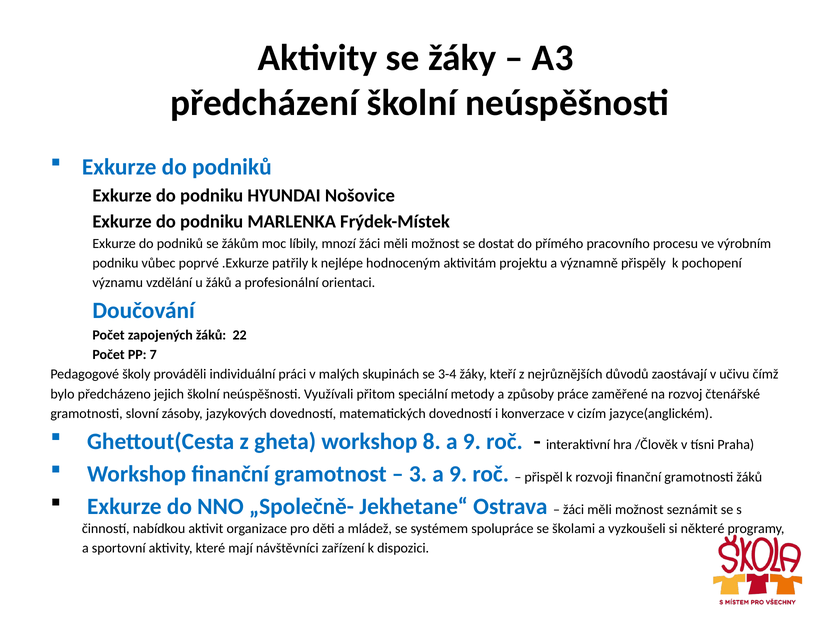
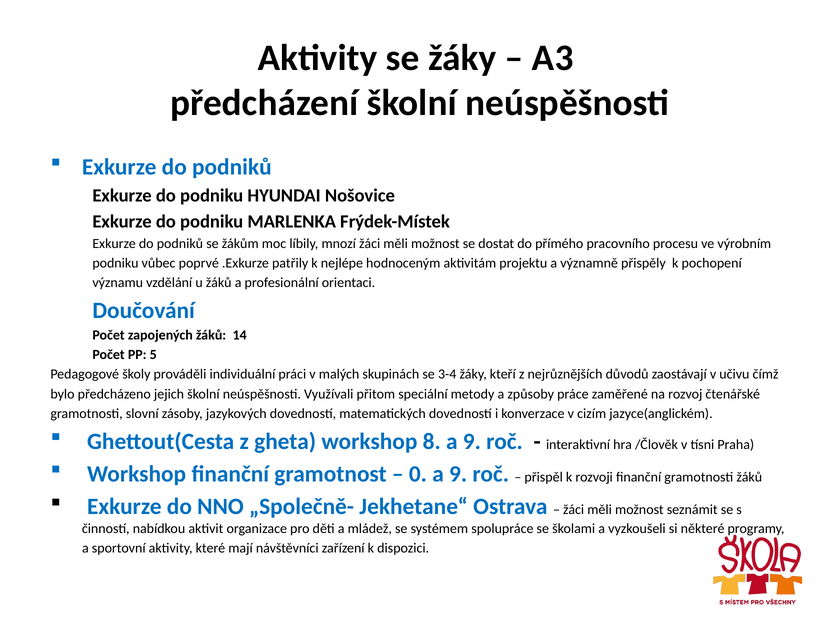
22: 22 -> 14 (240, 335)
7: 7 -> 5 (153, 355)
3: 3 -> 0 (418, 474)
